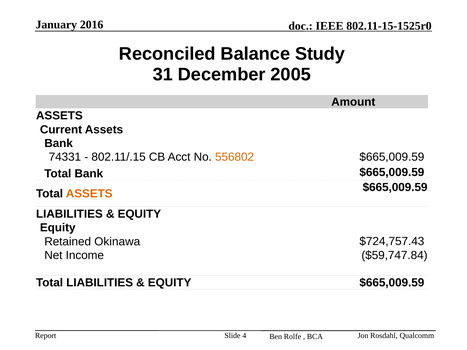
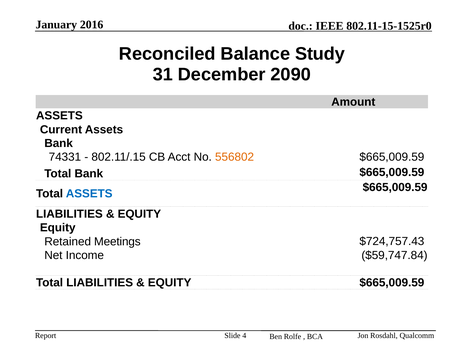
2005: 2005 -> 2090 (291, 74)
ASSETS colour: orange -> blue (89, 194)
Okinawa: Okinawa -> Meetings (117, 242)
